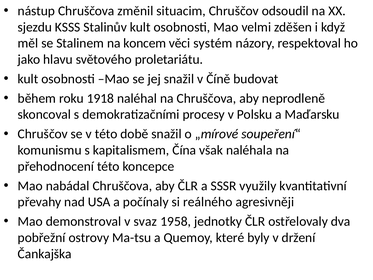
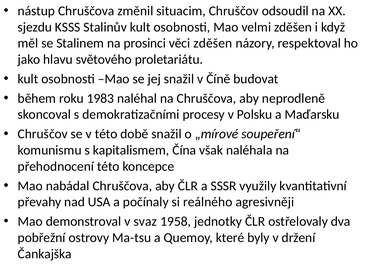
koncem: koncem -> prosinci (145, 43)
věci systém: systém -> zděšen (213, 43)
1918: 1918 -> 1983 (100, 98)
